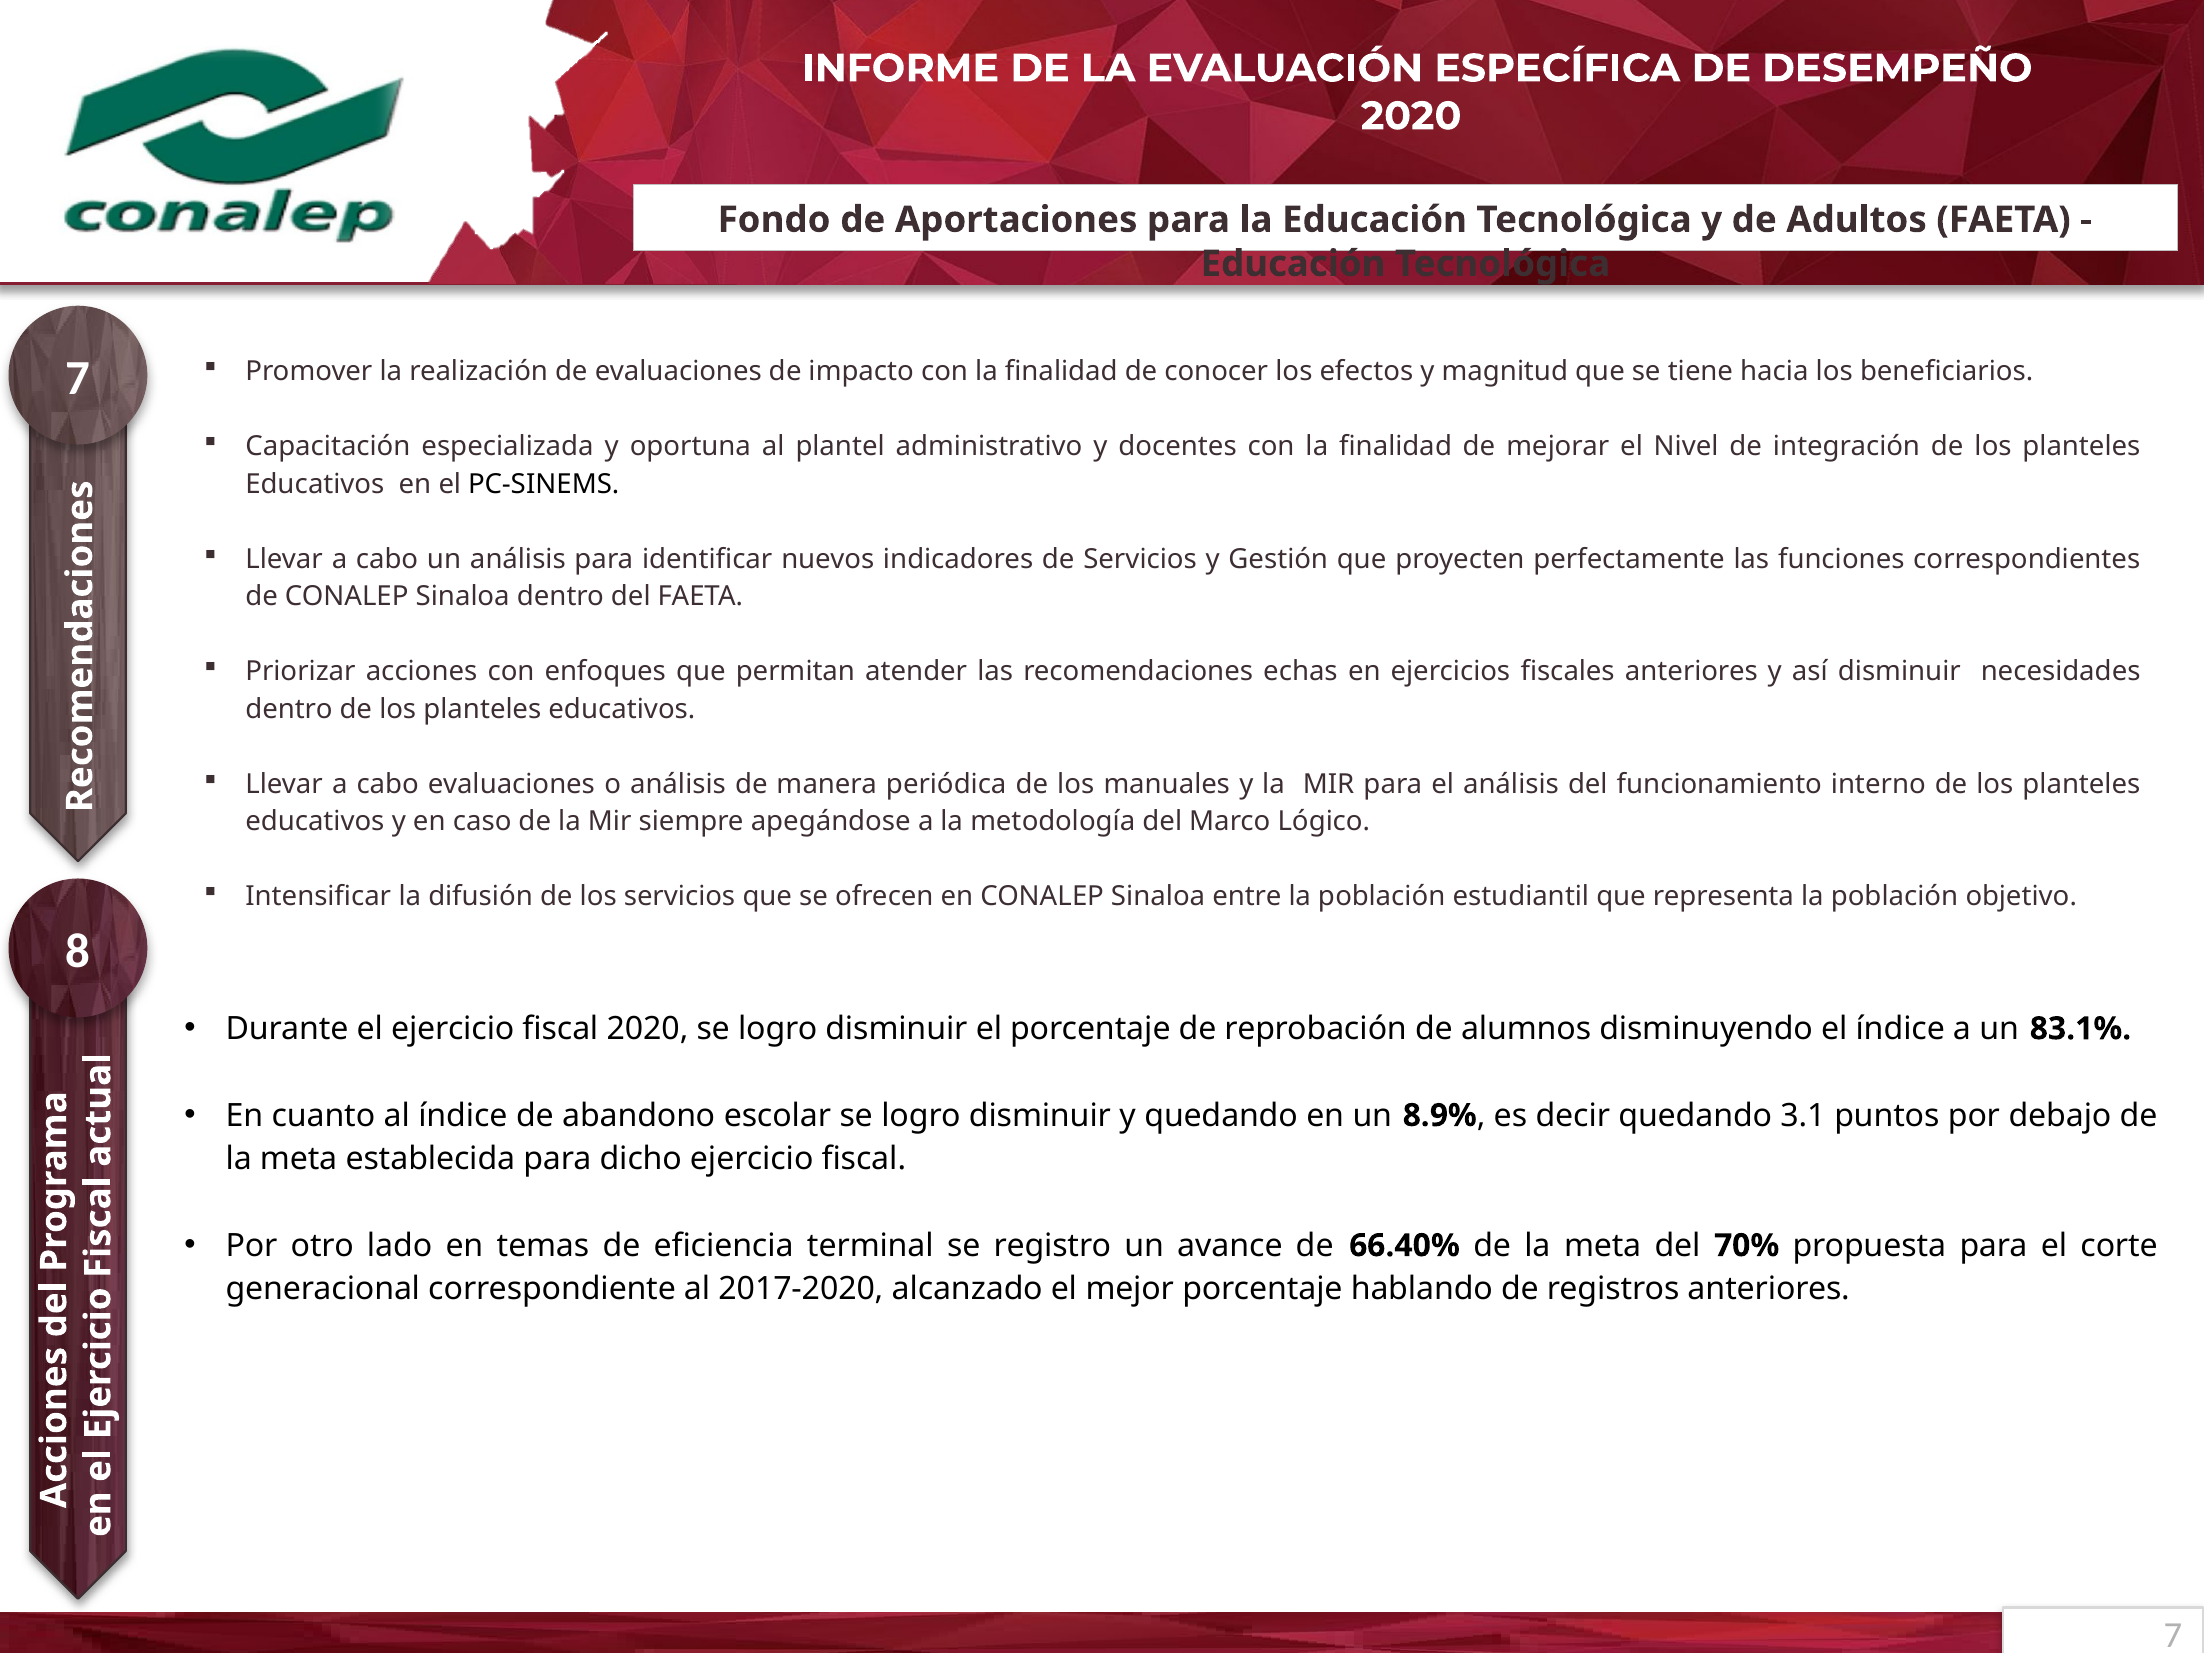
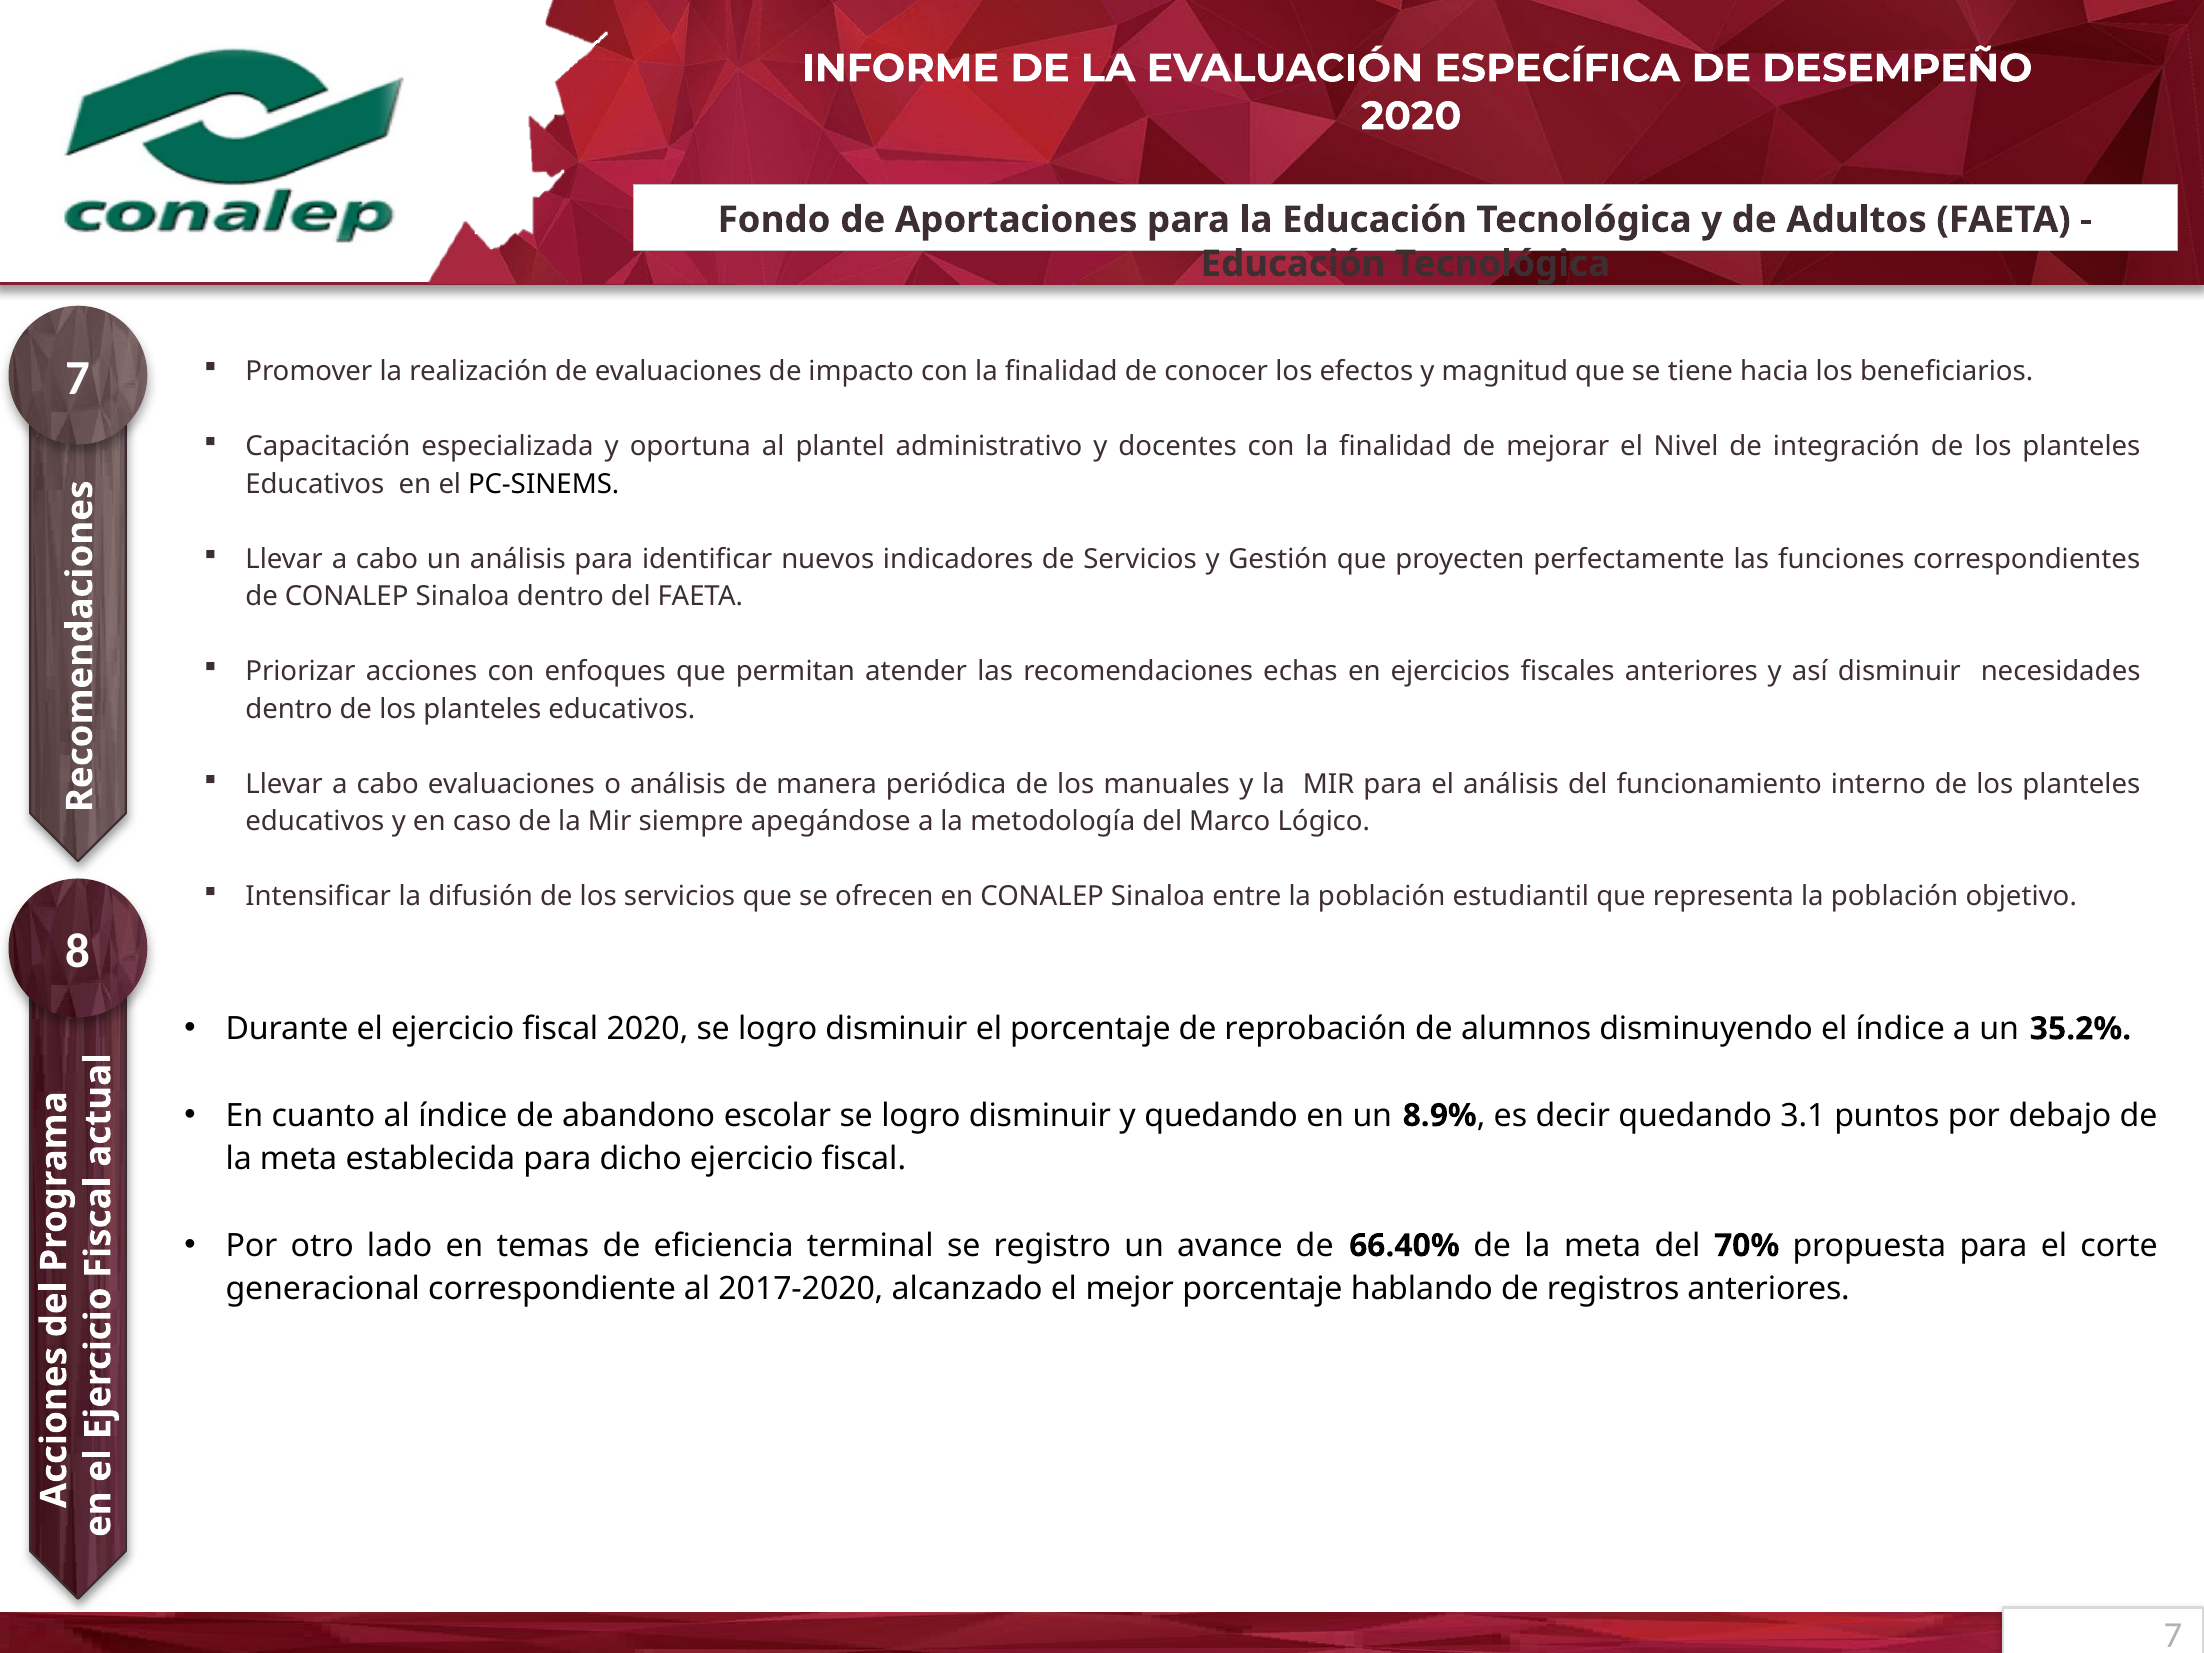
83.1%: 83.1% -> 35.2% (2080, 1029)
